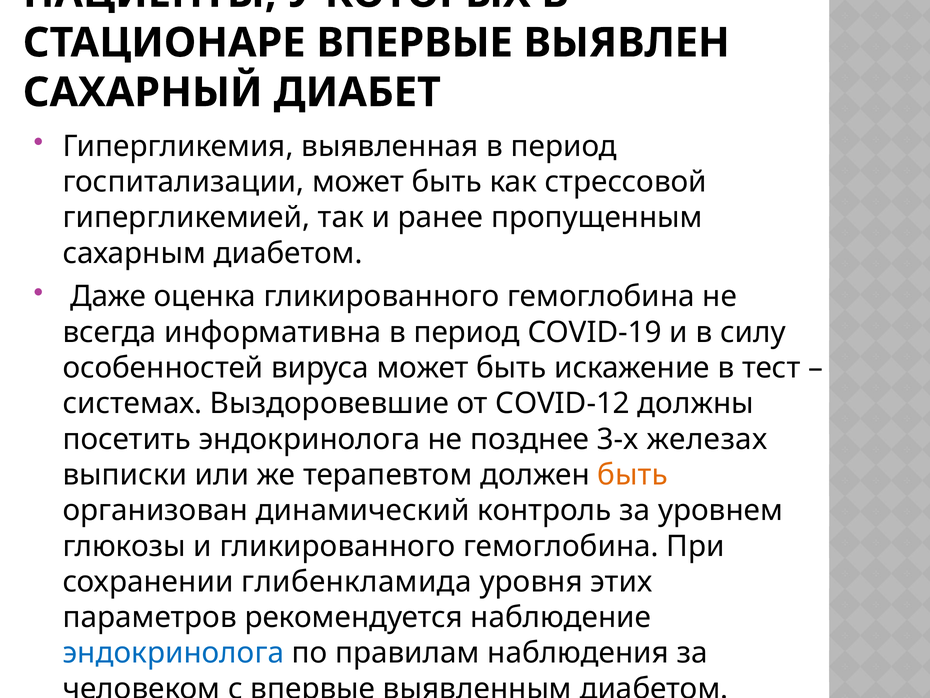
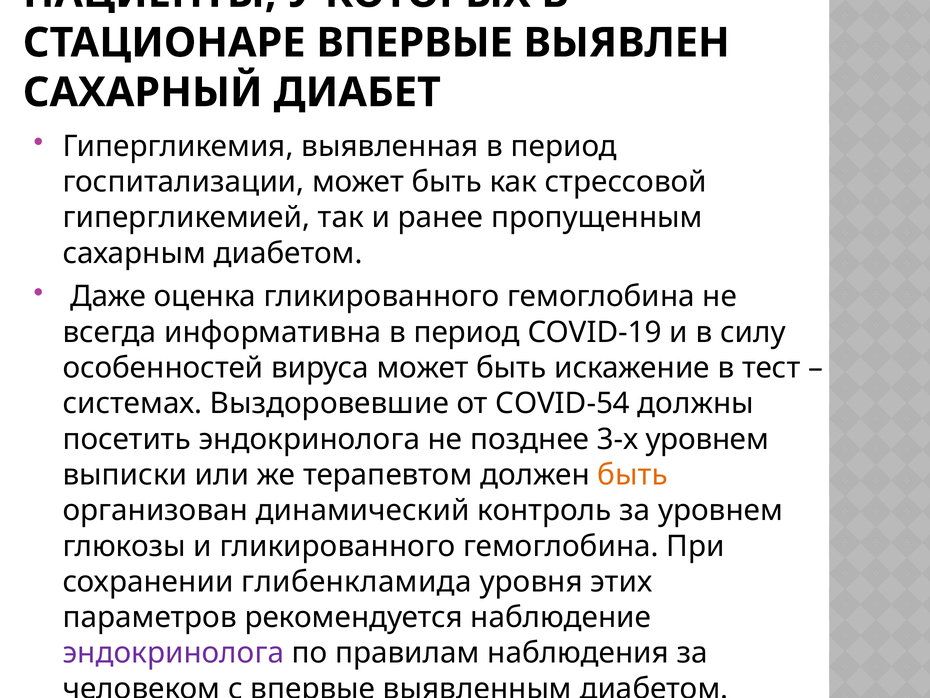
COVID-12: COVID-12 -> COVID-54 (563, 403)
3-х железах: железах -> уровнем (707, 439)
эндокринолога colour: blue -> purple (173, 653)
